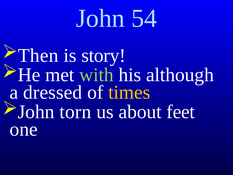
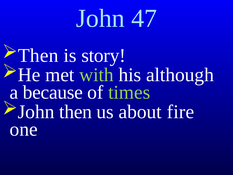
54: 54 -> 47 (144, 18)
dressed: dressed -> because (53, 92)
times colour: yellow -> light green (129, 92)
John torn: torn -> then (76, 112)
feet: feet -> fire (180, 112)
